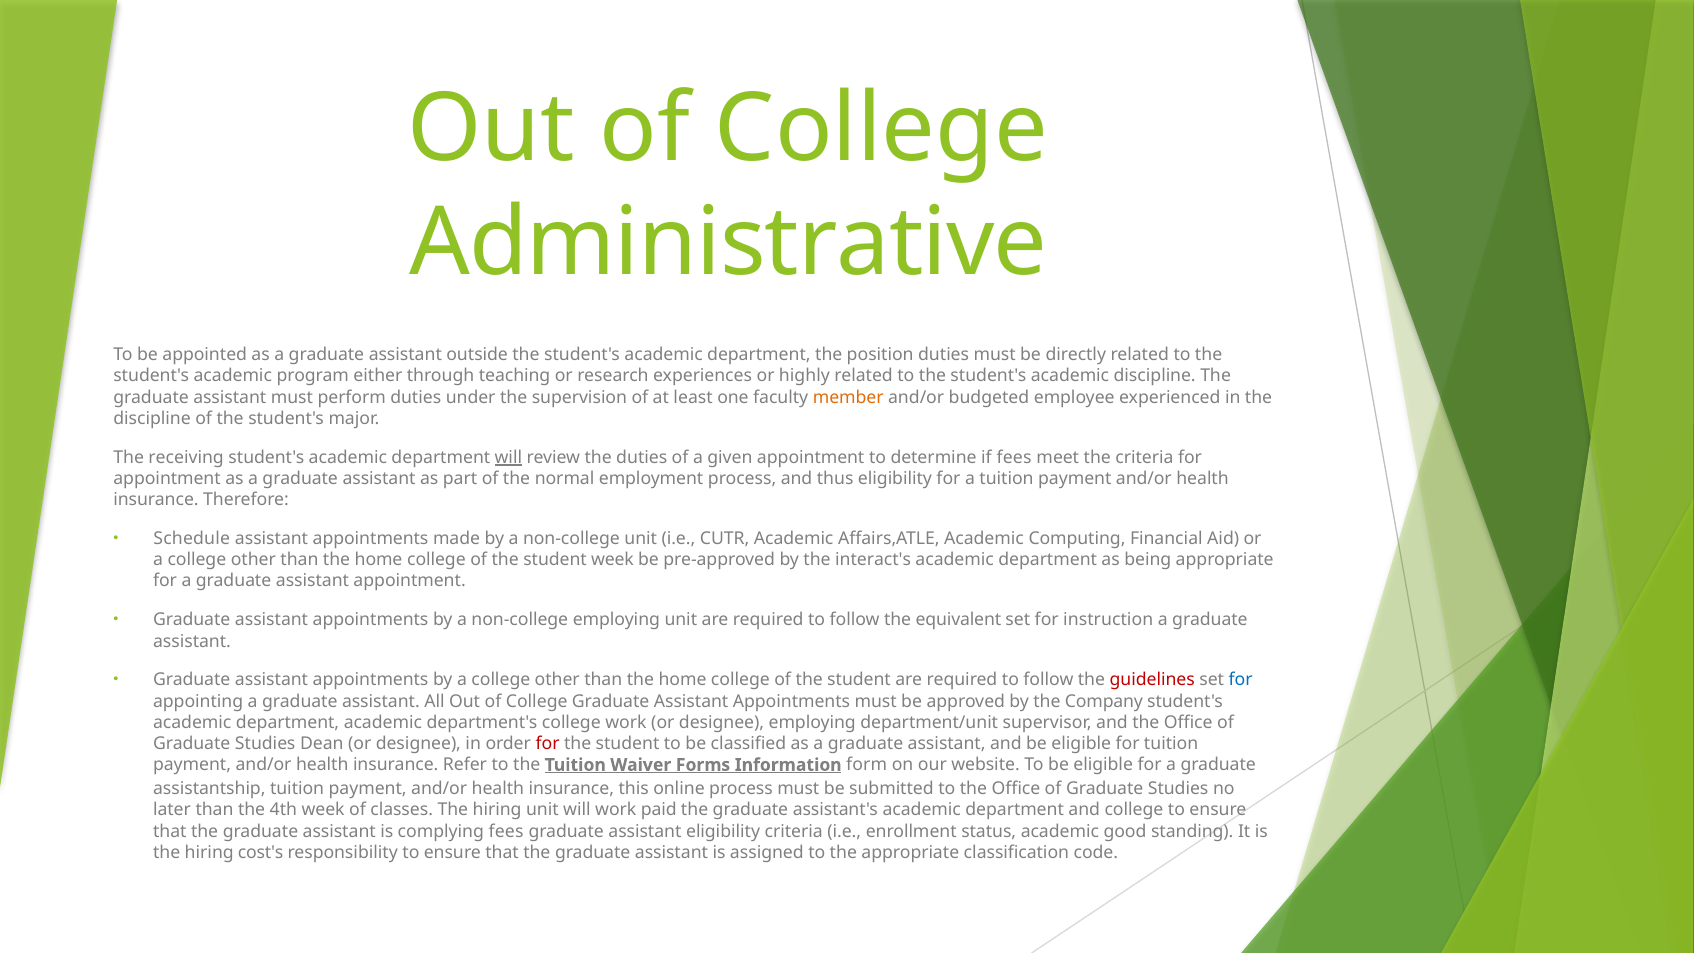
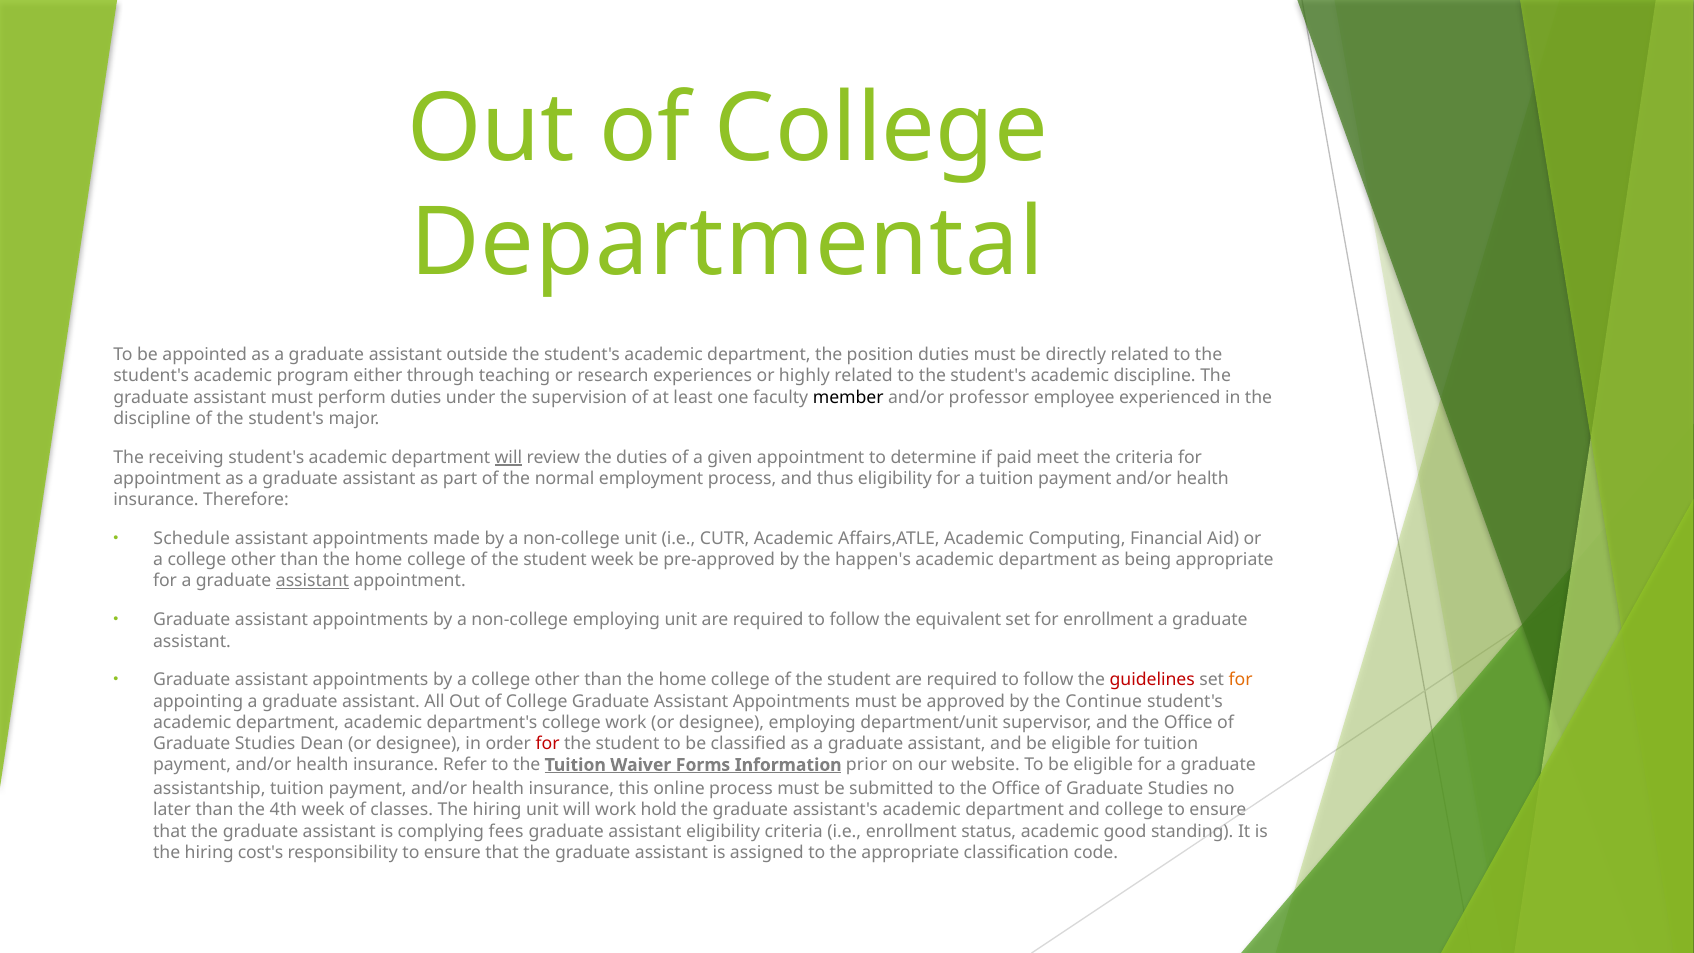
Administrative: Administrative -> Departmental (727, 243)
member colour: orange -> black (848, 397)
budgeted: budgeted -> professor (989, 397)
if fees: fees -> paid (1014, 457)
interact's: interact's -> happen's (873, 560)
assistant underline: none -> present (313, 581)
for instruction: instruction -> enrollment (1108, 620)
for colour: blue -> orange (1241, 680)
Company: Company -> Continue (1104, 701)
form: form -> prior (867, 765)
paid: paid -> hold (659, 810)
